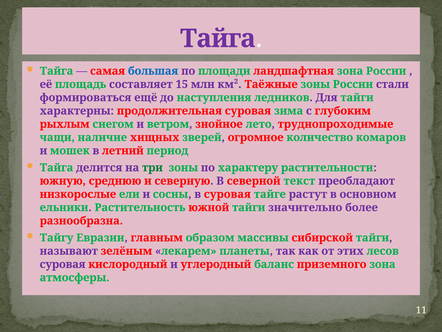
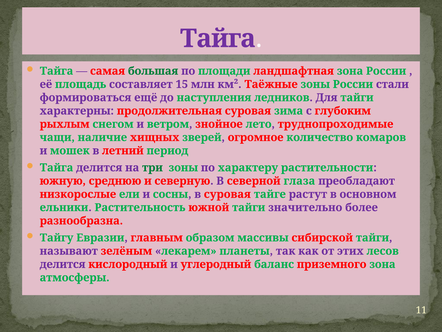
большая colour: blue -> green (153, 71)
текст: текст -> глаза (299, 181)
суровая: суровая -> делится (63, 264)
